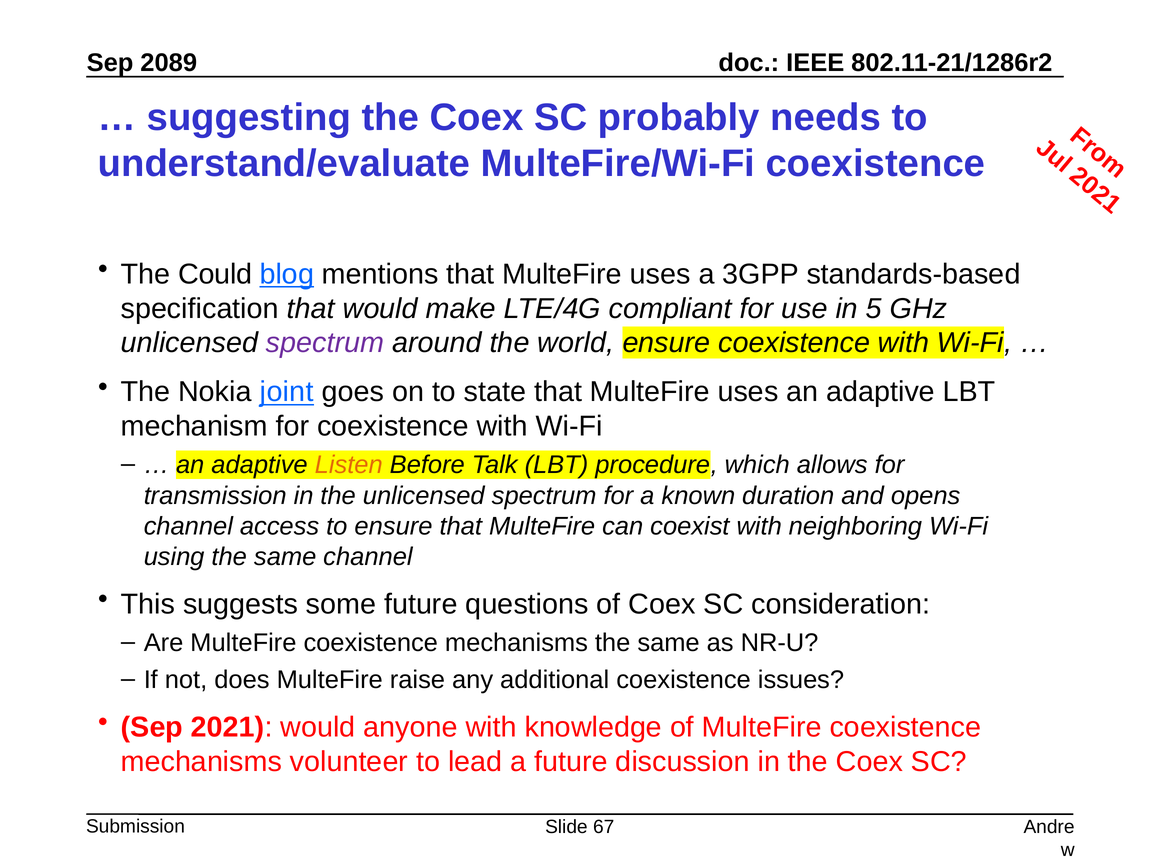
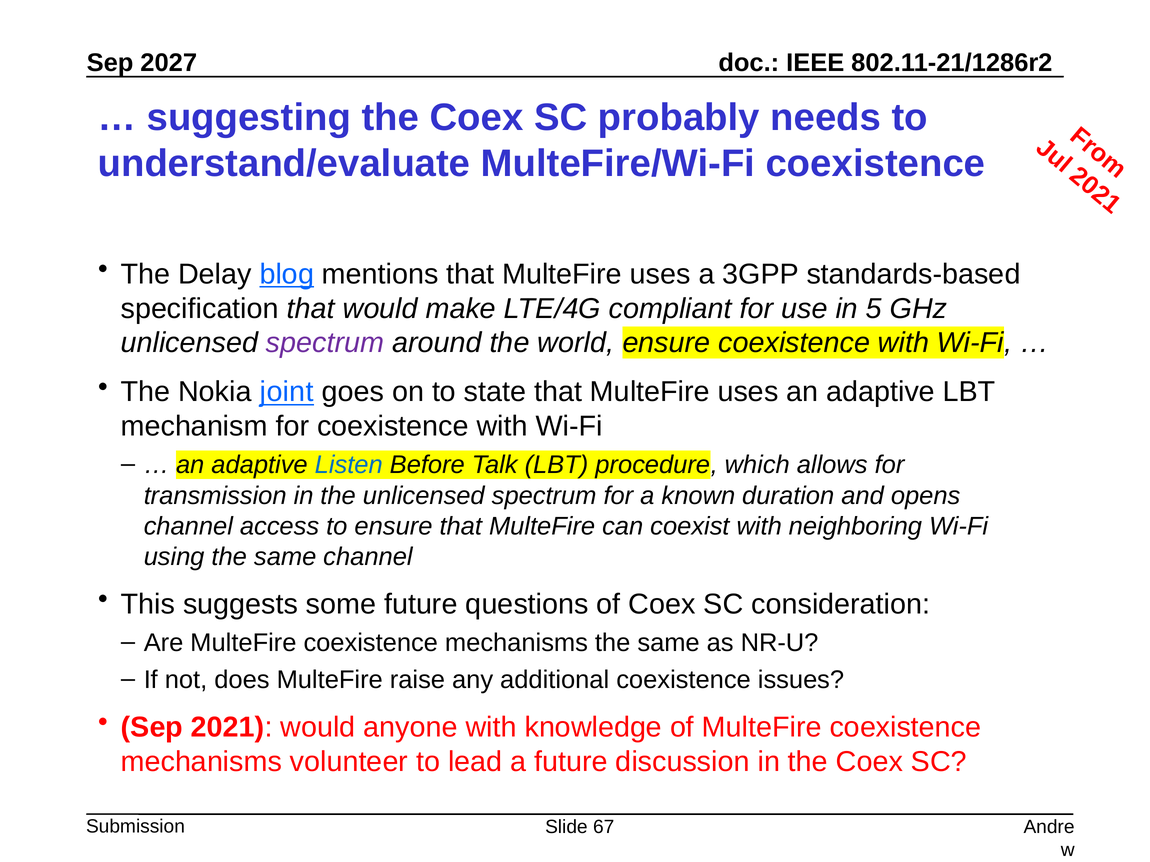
2089: 2089 -> 2027 (169, 63)
Could: Could -> Delay (215, 274)
Listen colour: orange -> blue (349, 465)
